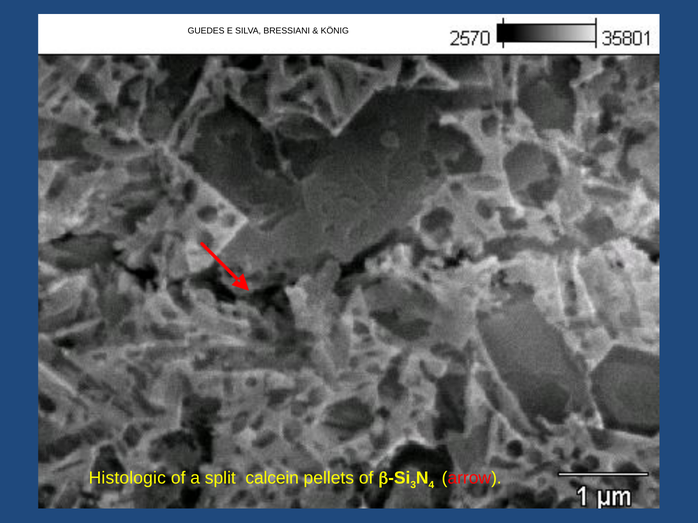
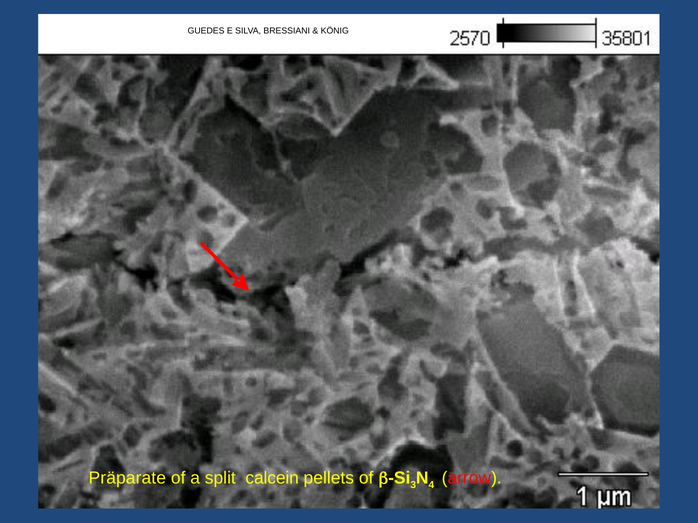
Histologic: Histologic -> Präparate (127, 478)
